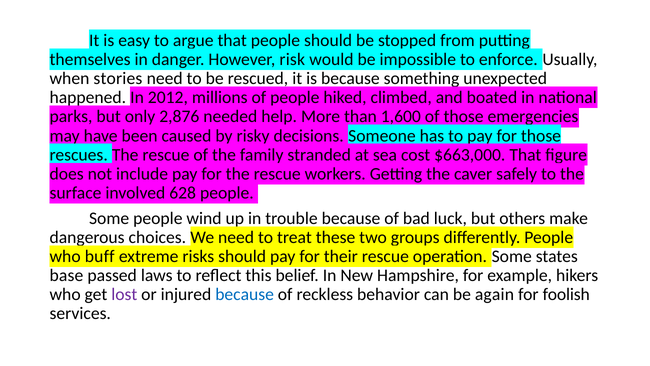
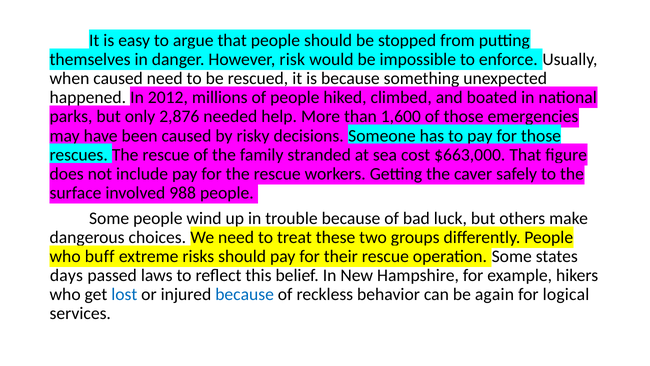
when stories: stories -> caused (118, 79)
628: 628 -> 988 (183, 193)
base: base -> days (66, 275)
lost colour: purple -> blue (124, 294)
foolish: foolish -> logical (566, 294)
